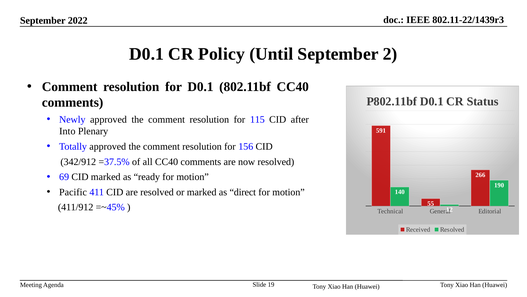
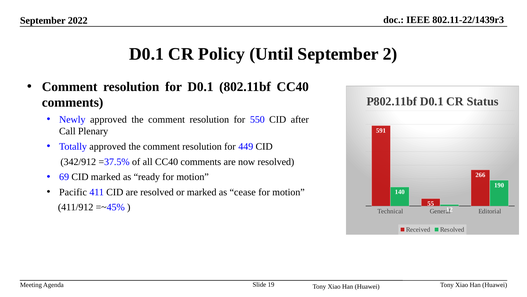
115: 115 -> 550 (257, 119)
Into: Into -> Call (67, 131)
156: 156 -> 449 (246, 146)
direct: direct -> cease (243, 192)
